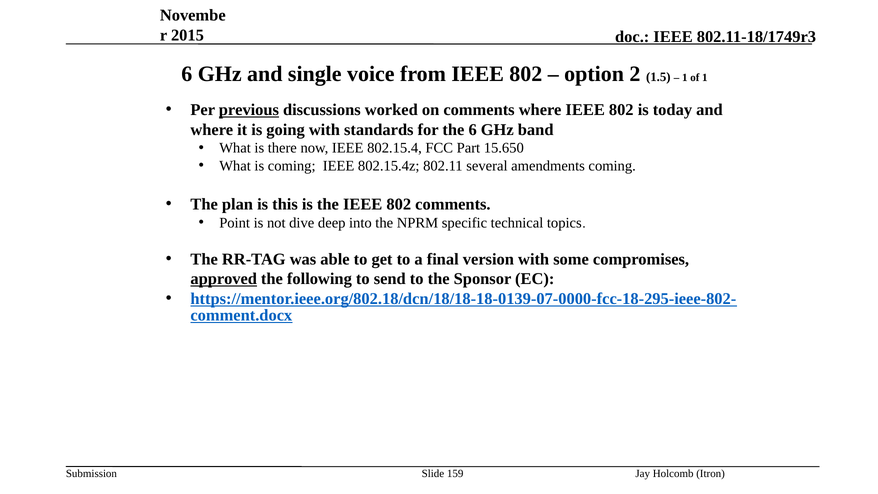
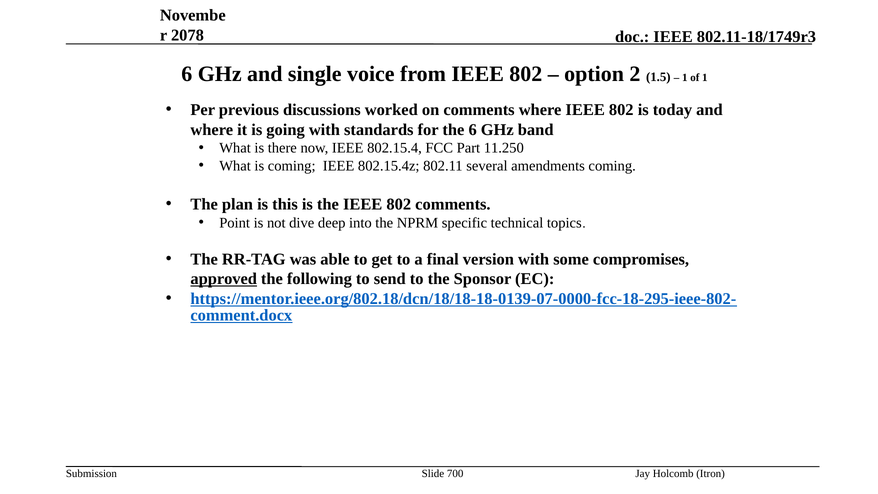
2015: 2015 -> 2078 (187, 35)
previous underline: present -> none (249, 110)
15.650: 15.650 -> 11.250 (504, 148)
159: 159 -> 700 (455, 474)
